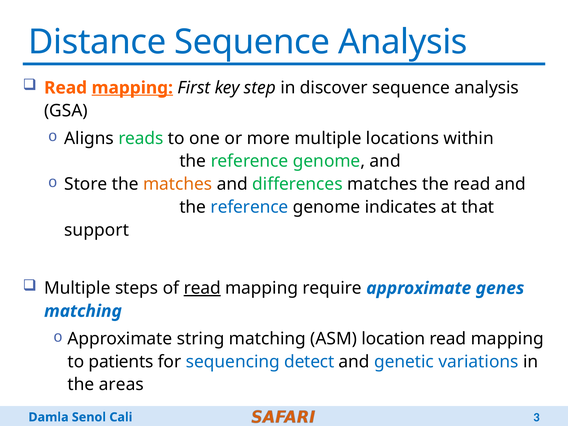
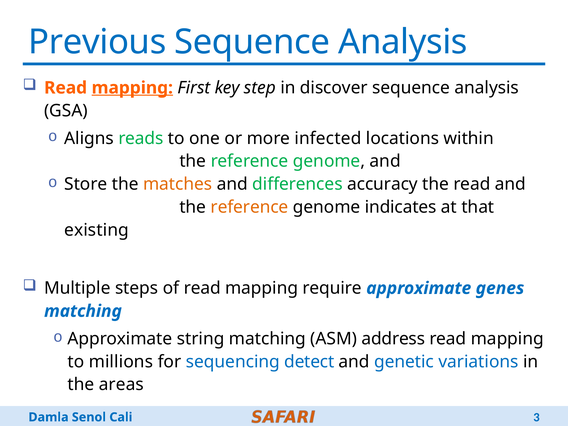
Distance: Distance -> Previous (97, 42)
more multiple: multiple -> infected (328, 138)
differences matches: matches -> accuracy (382, 184)
reference colour: blue -> orange (249, 207)
support: support -> existing (97, 230)
read underline: present -> none (202, 288)
location: location -> address (393, 339)
patients: patients -> millions (121, 362)
